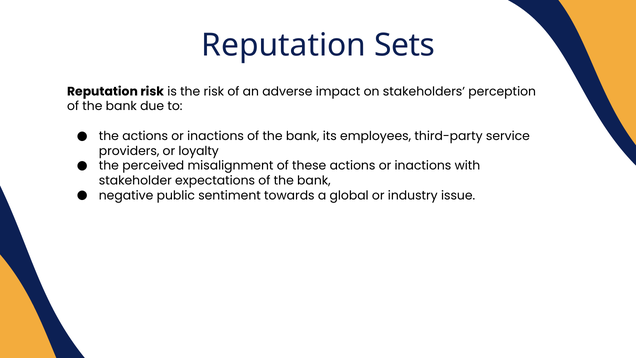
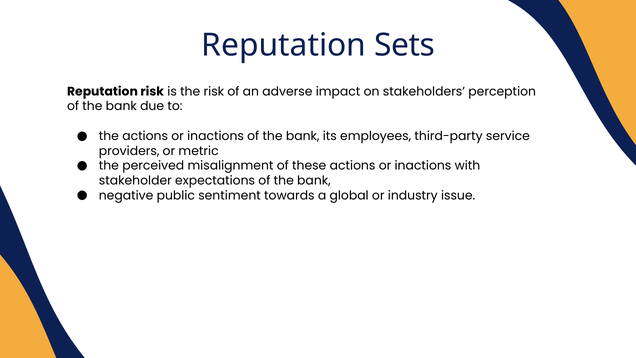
loyalty: loyalty -> metric (199, 151)
